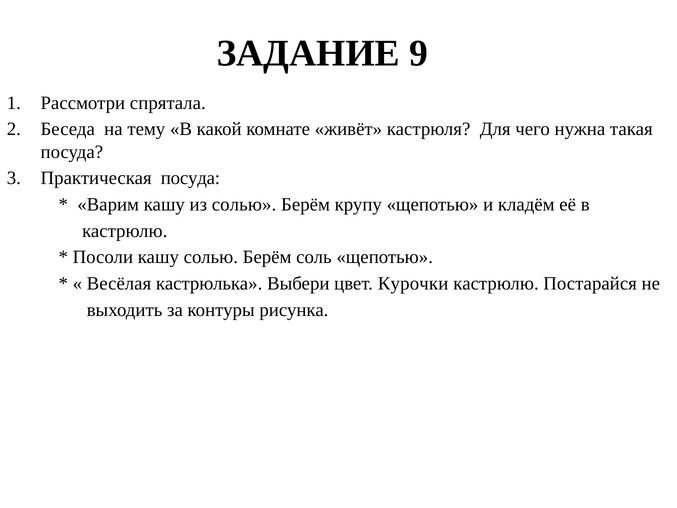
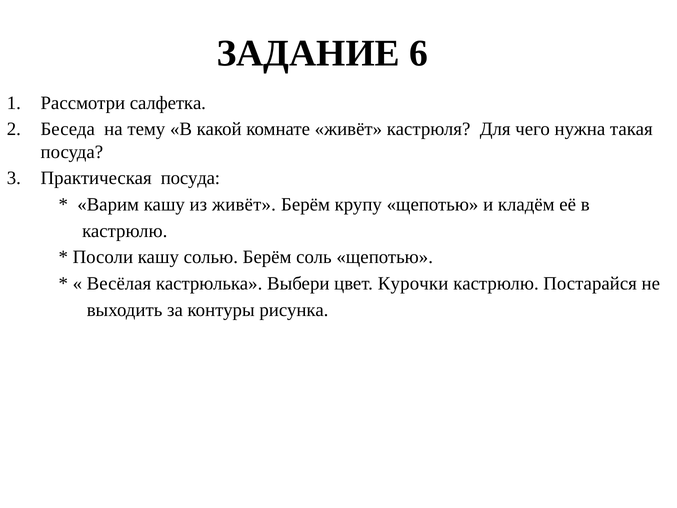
9: 9 -> 6 (419, 53)
спрятала: спрятала -> салфетка (168, 103)
из солью: солью -> живёт (244, 204)
